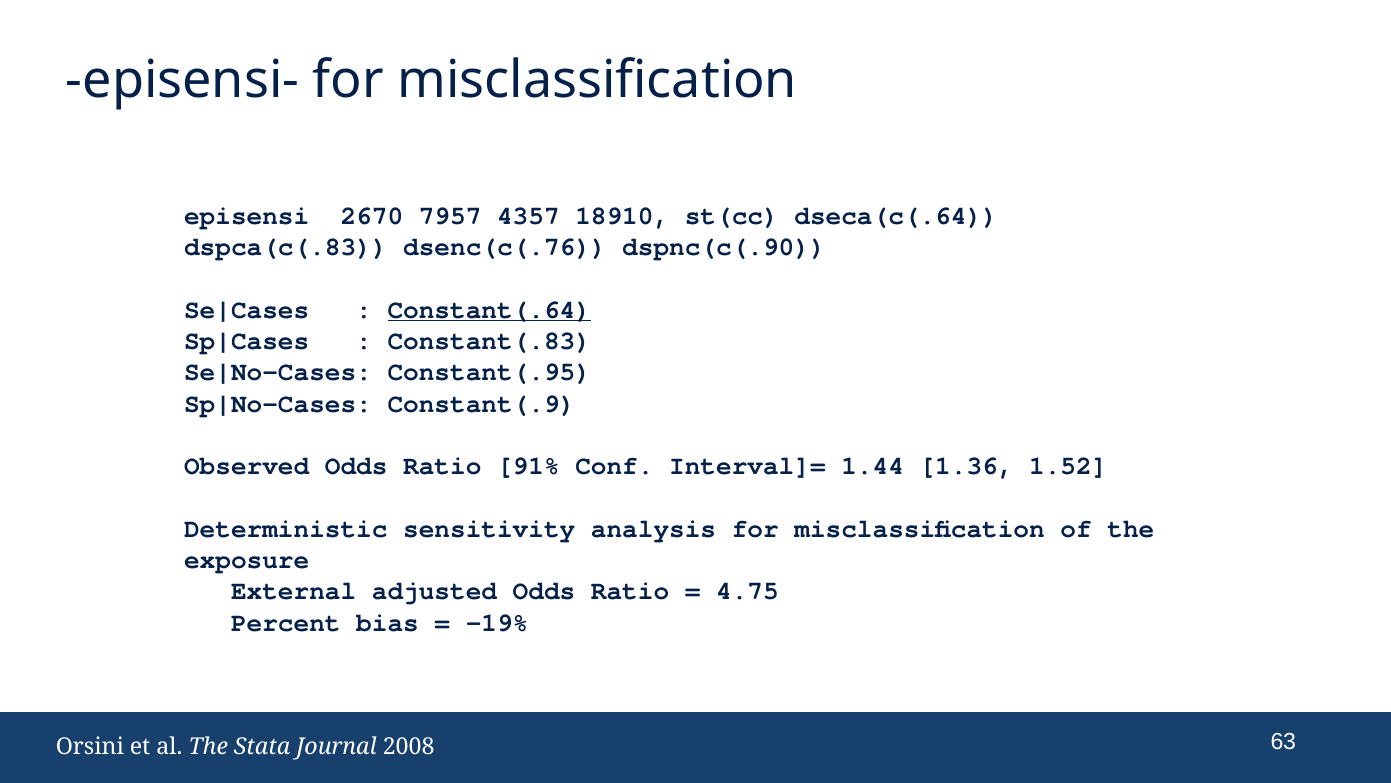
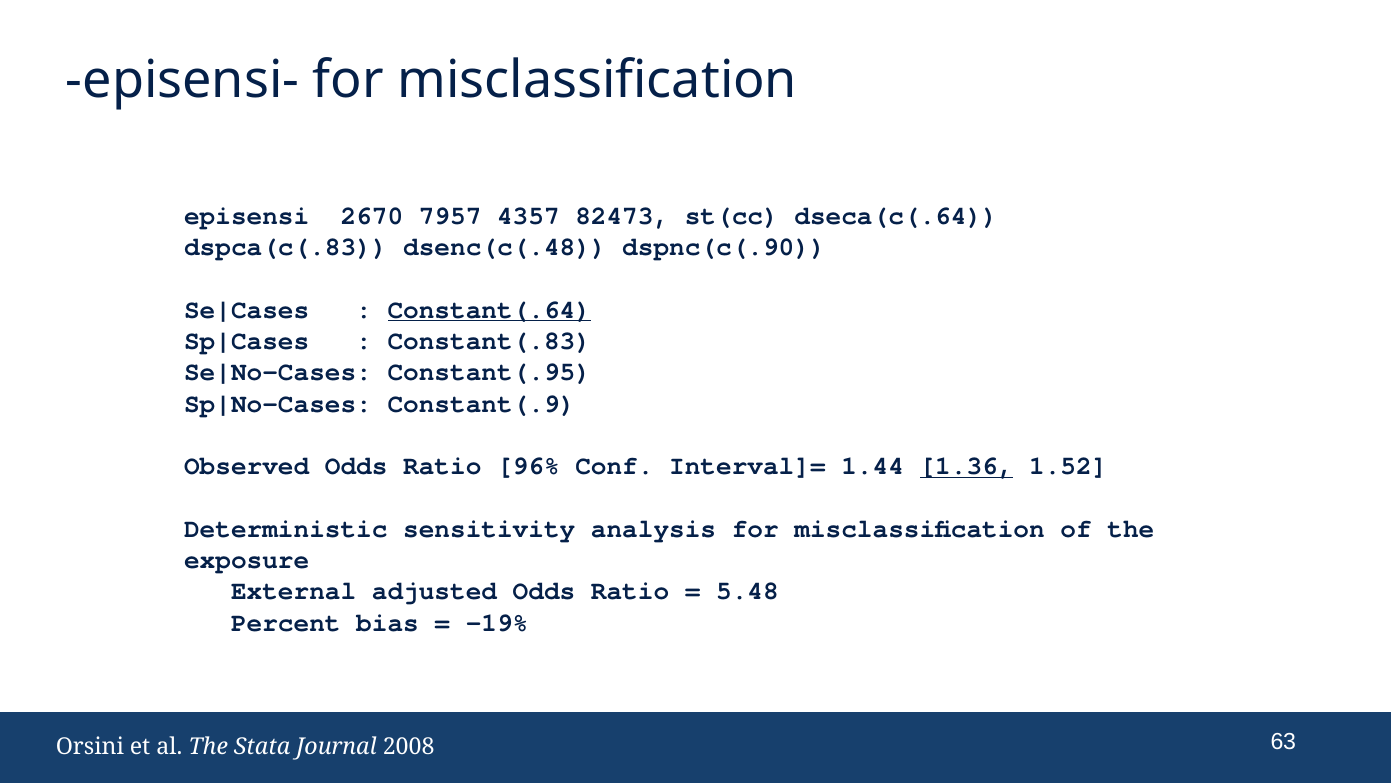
18910: 18910 -> 82473 (622, 215)
dsenc(c(.76: dsenc(c(.76 -> dsenc(c(.48 (505, 247)
91%: 91% -> 96% (528, 466)
1.36 underline: none -> present (967, 466)
4.75: 4.75 -> 5.48 (747, 591)
